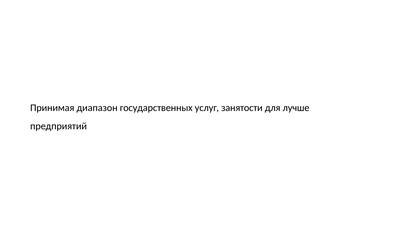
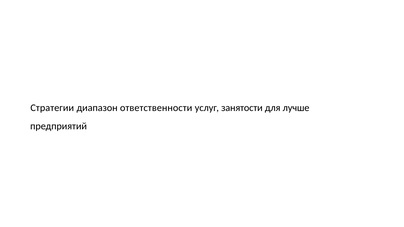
Принимая: Принимая -> Стратегии (52, 108)
государственных: государственных -> ответственности (156, 108)
